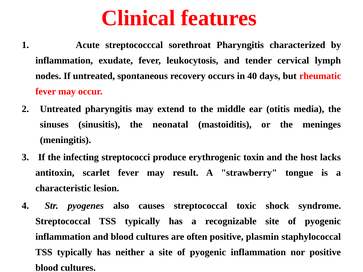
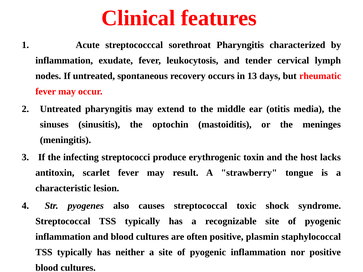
40: 40 -> 13 (252, 76)
neonatal: neonatal -> optochin (170, 125)
